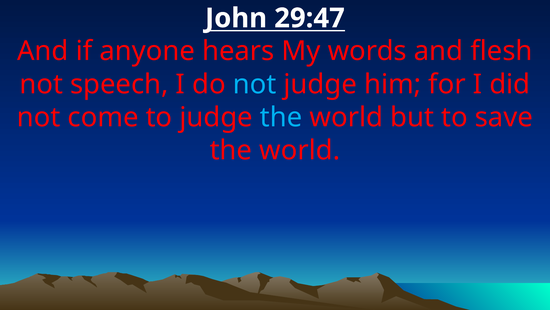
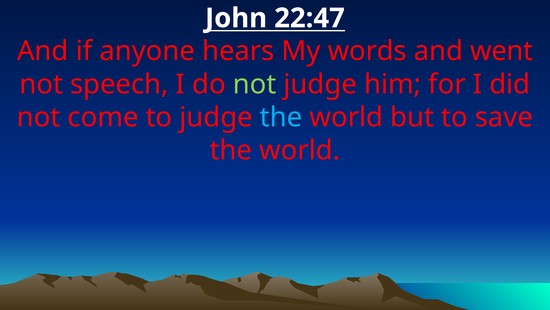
29:47: 29:47 -> 22:47 (310, 18)
flesh: flesh -> went (502, 51)
not colour: light blue -> light green (255, 84)
